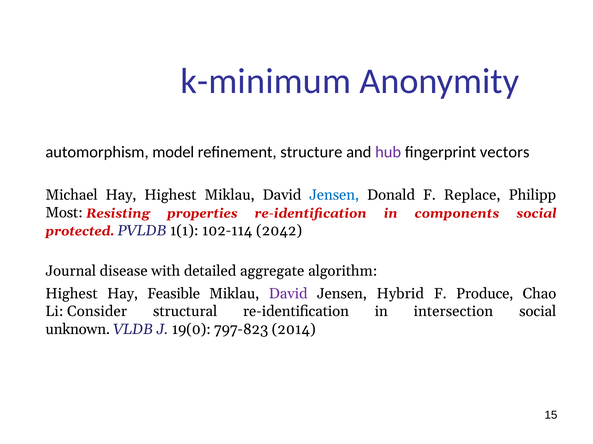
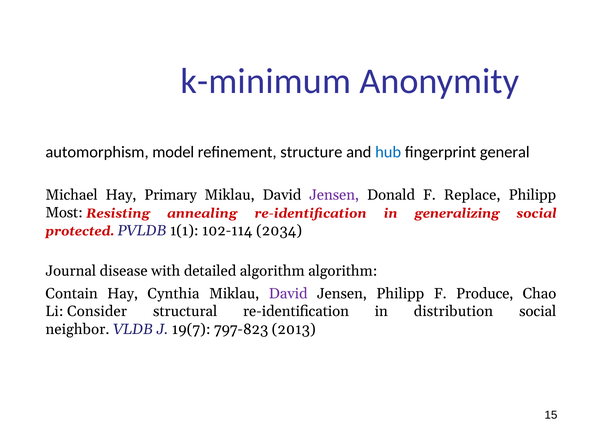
hub colour: purple -> blue (388, 152)
vectors: vectors -> general (505, 152)
Hay Highest: Highest -> Primary (171, 195)
Jensen colour: blue -> purple (334, 195)
properties: properties -> annealing (202, 214)
components: components -> generalizing (457, 214)
2042: 2042 -> 2034 (279, 231)
detailed aggregate: aggregate -> algorithm (272, 271)
Highest: Highest -> Contain (72, 294)
Feasible: Feasible -> Cynthia (173, 294)
Jensen Hybrid: Hybrid -> Philipp (400, 294)
intersection: intersection -> distribution (453, 312)
unknown: unknown -> neighbor (78, 330)
19(0: 19(0 -> 19(7 (191, 330)
2014: 2014 -> 2013 (294, 330)
